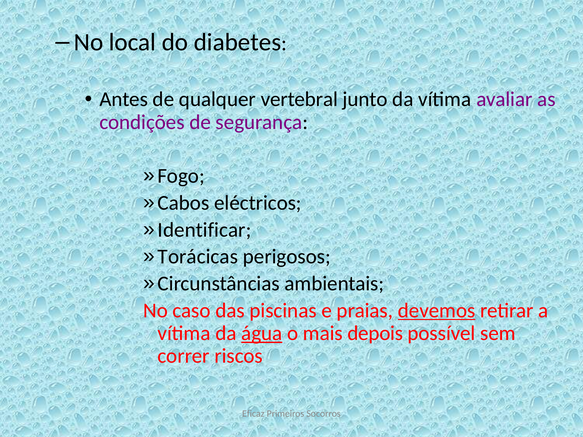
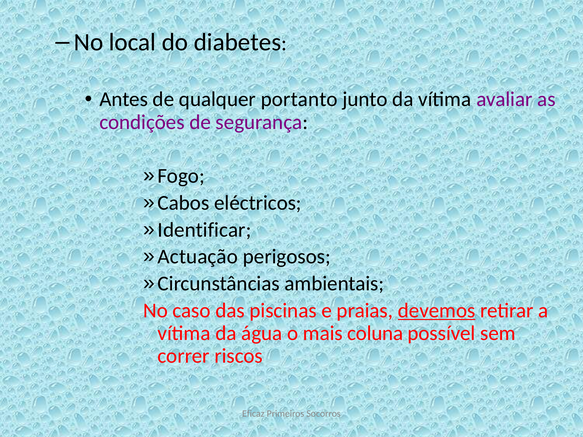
vertebral: vertebral -> portanto (299, 99)
Torácicas: Torácicas -> Actuação (198, 257)
água underline: present -> none (262, 333)
depois: depois -> coluna (375, 333)
